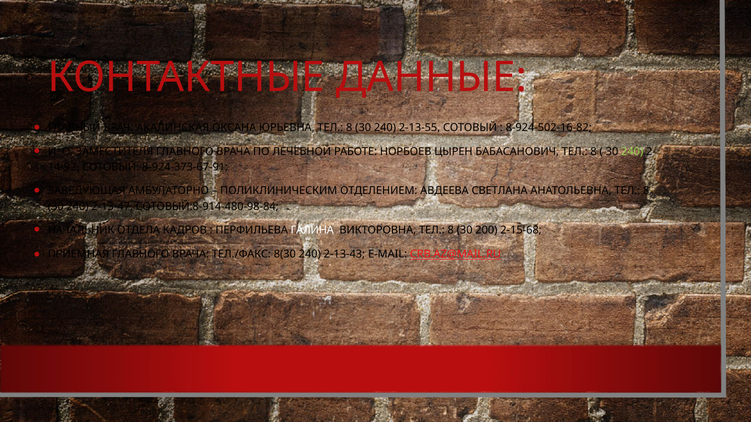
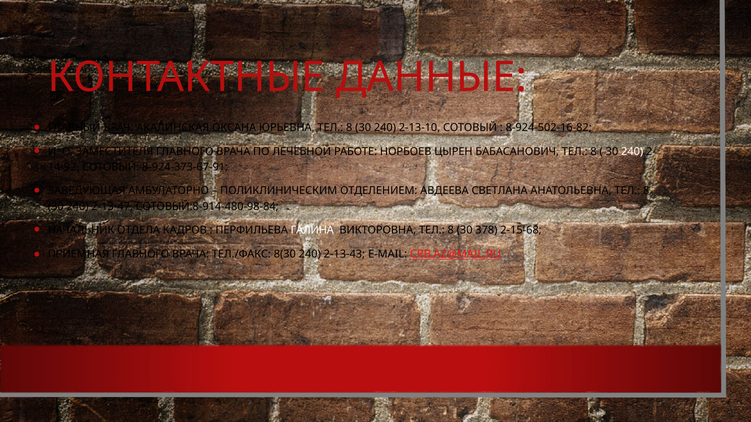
2-13-55: 2-13-55 -> 2-13-10 (420, 128)
240 colour: light green -> white (632, 152)
200: 200 -> 378 (486, 230)
